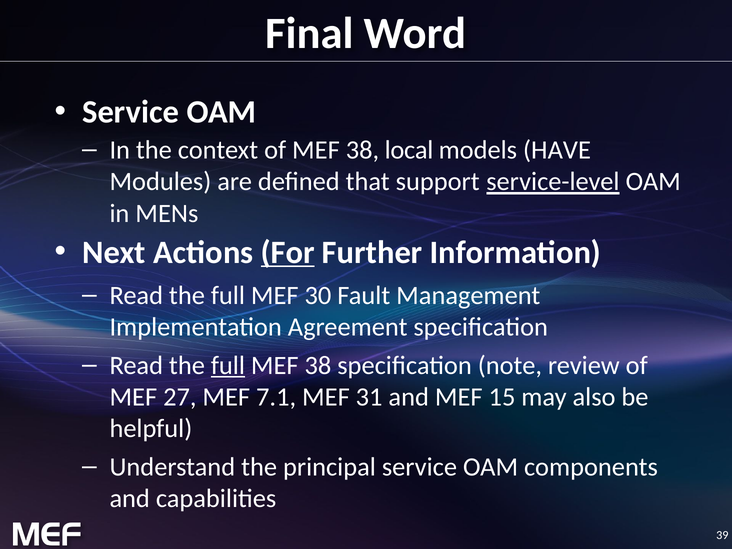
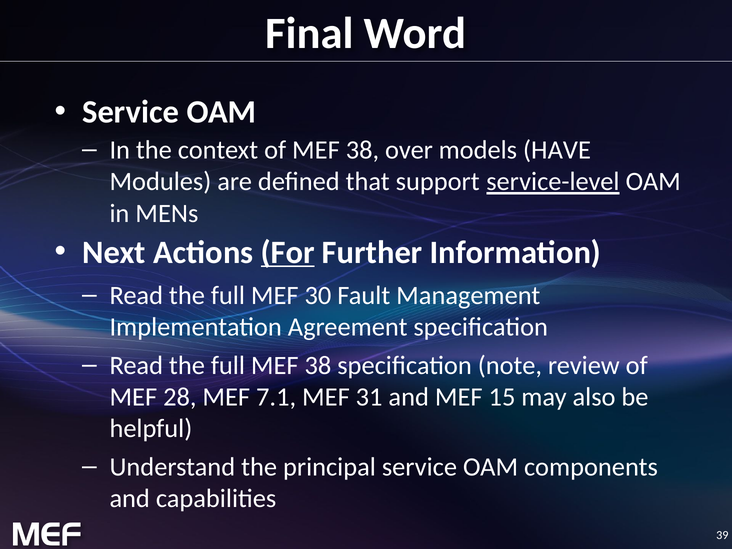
local: local -> over (409, 150)
full underline: present -> none (228, 365)
27: 27 -> 28 (180, 397)
